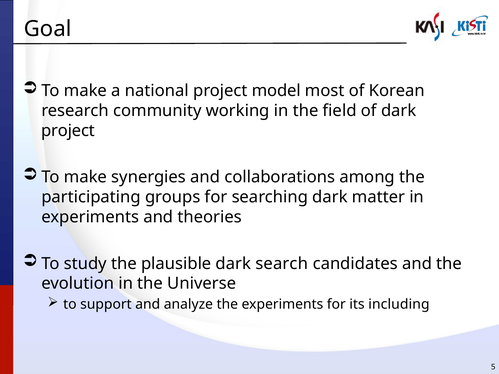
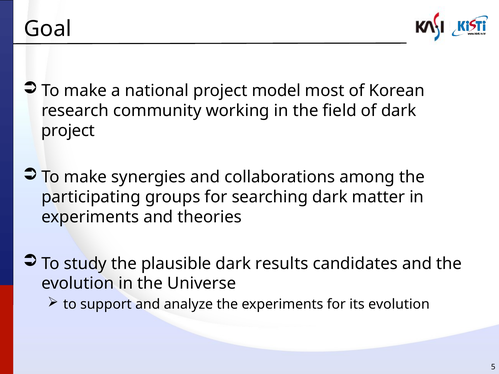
search: search -> results (282, 264)
its including: including -> evolution (399, 305)
